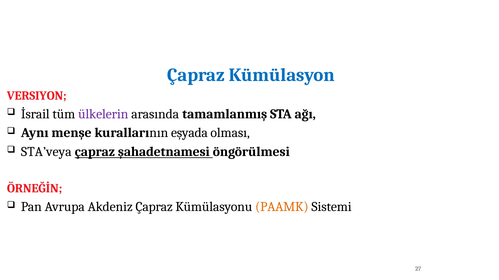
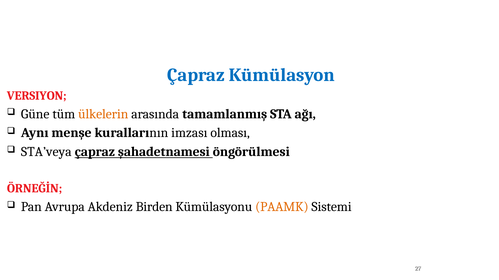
İsrail: İsrail -> Güne (35, 114)
ülkelerin colour: purple -> orange (103, 114)
eşyada: eşyada -> imzası (189, 133)
Akdeniz Çapraz: Çapraz -> Birden (154, 207)
